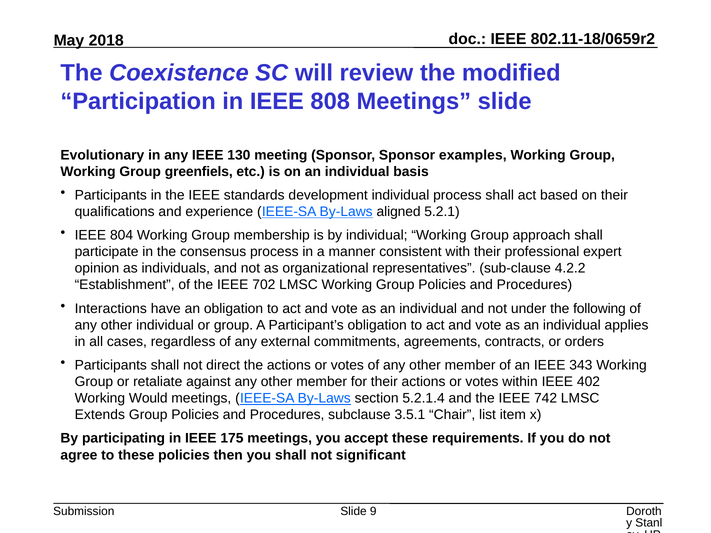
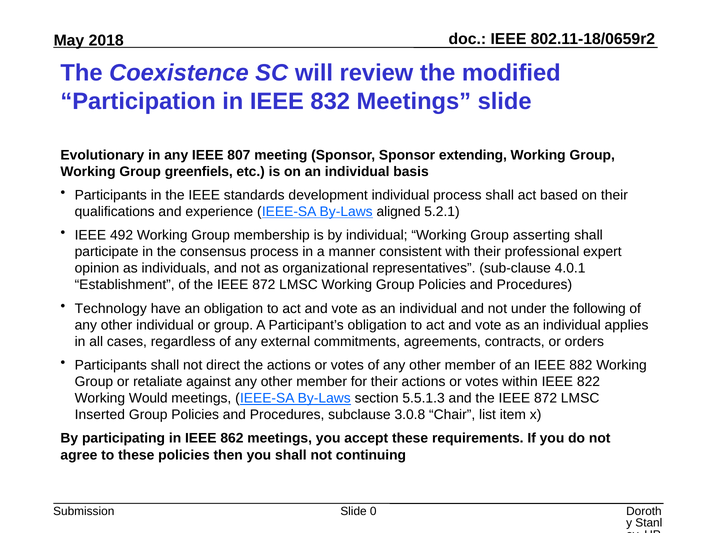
808: 808 -> 832 (330, 101)
130: 130 -> 807 (239, 155)
examples: examples -> extending (473, 155)
804: 804 -> 492 (122, 235)
approach: approach -> asserting (542, 235)
4.2.2: 4.2.2 -> 4.0.1 (570, 268)
of the IEEE 702: 702 -> 872 (264, 285)
Interactions: Interactions -> Technology (111, 309)
343: 343 -> 882 (581, 365)
402: 402 -> 822 (589, 382)
5.2.1.4: 5.2.1.4 -> 5.5.1.3 (424, 398)
and the IEEE 742: 742 -> 872 (546, 398)
Extends: Extends -> Inserted (100, 415)
3.5.1: 3.5.1 -> 3.0.8 (410, 415)
175: 175 -> 862 (232, 439)
significant: significant -> continuing (371, 455)
9: 9 -> 0 (373, 511)
